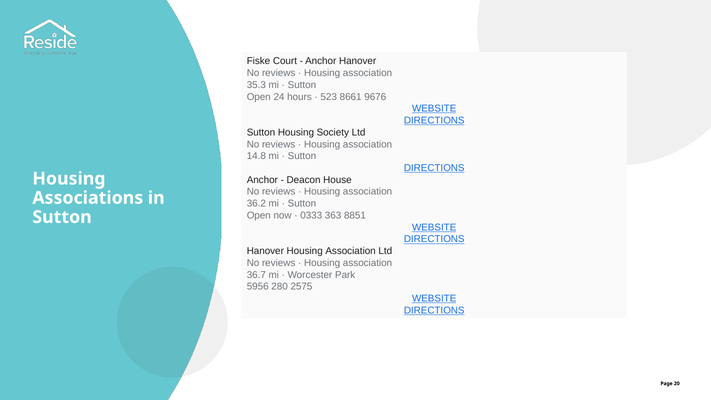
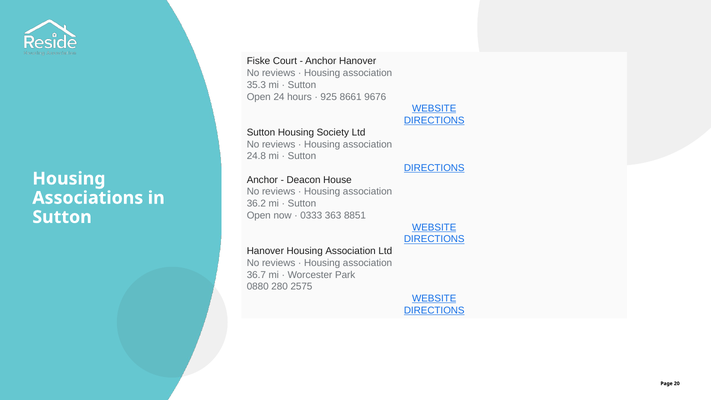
523: 523 -> 925 (329, 97)
14.8: 14.8 -> 24.8 (256, 156)
5956: 5956 -> 0880 (258, 287)
